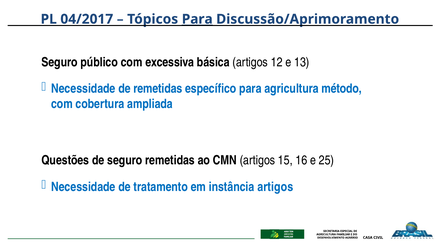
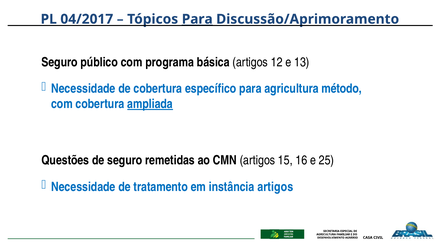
excessiva: excessiva -> programa (170, 62)
de remetidas: remetidas -> cobertura (158, 89)
ampliada underline: none -> present (150, 104)
